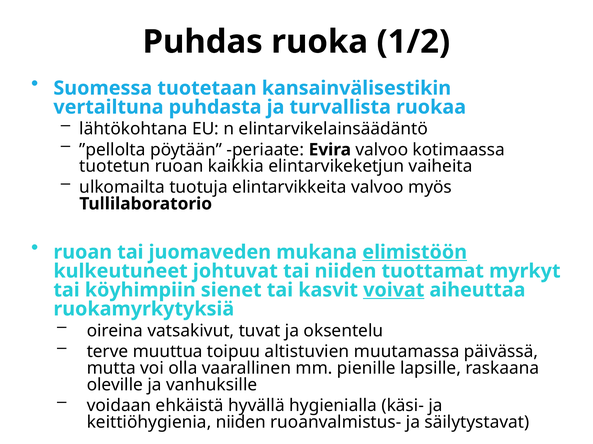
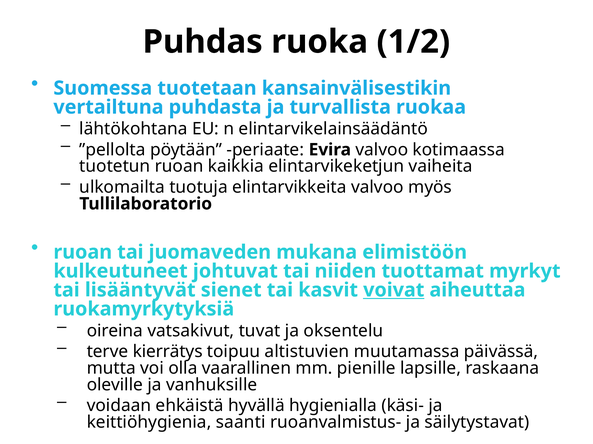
elimistöön underline: present -> none (415, 253)
köyhimpiin: köyhimpiin -> lisääntyvät (140, 290)
muuttua: muuttua -> kierrätys (168, 352)
keittiöhygienia niiden: niiden -> saanti (241, 423)
